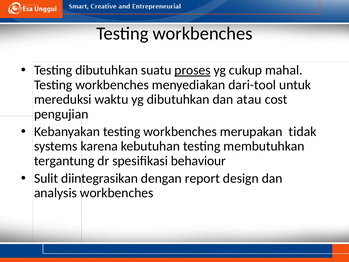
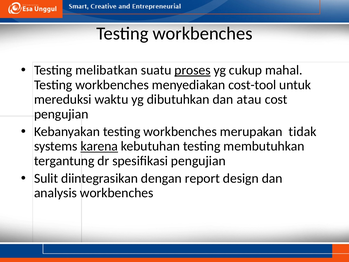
Testing dibutuhkan: dibutuhkan -> melibatkan (107, 70)
dari-tool: dari-tool -> cost-tool (252, 85)
karena underline: none -> present (99, 146)
spesifikasi behaviour: behaviour -> pengujian (198, 161)
